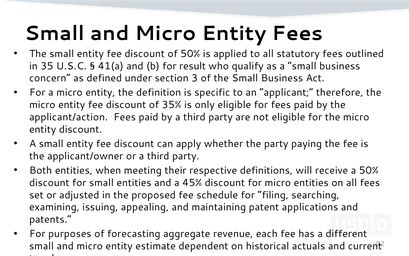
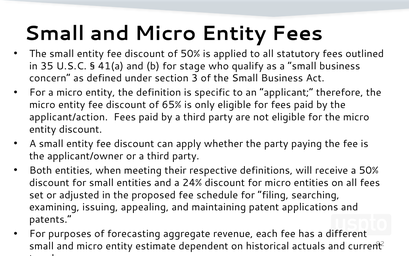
result: result -> stage (192, 66)
35%: 35% -> 65% (172, 105)
45%: 45% -> 24% (192, 182)
